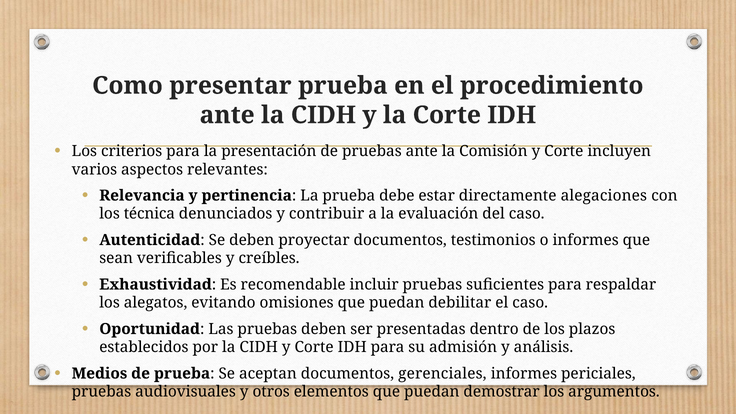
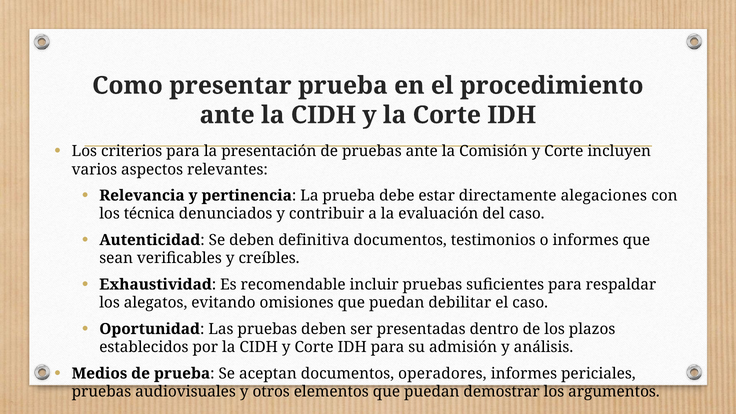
proyectar: proyectar -> definitiva (314, 240)
gerenciales: gerenciales -> operadores (442, 373)
